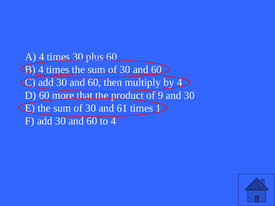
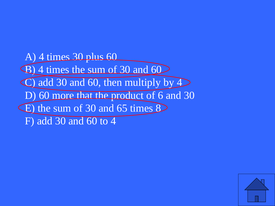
9: 9 -> 6 (161, 95)
61: 61 -> 65 (122, 108)
1: 1 -> 8 (158, 108)
